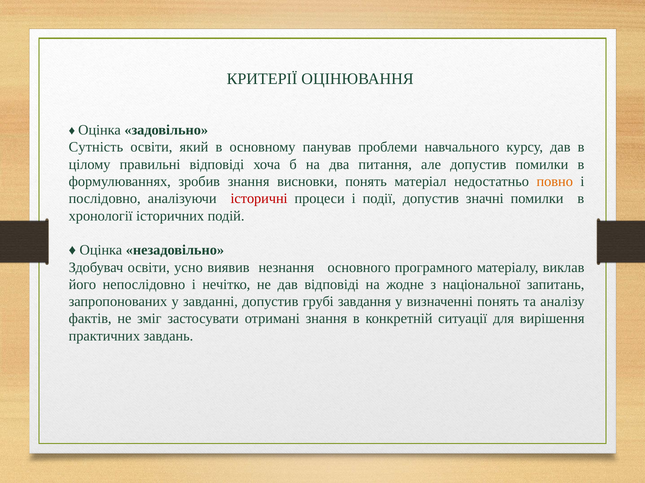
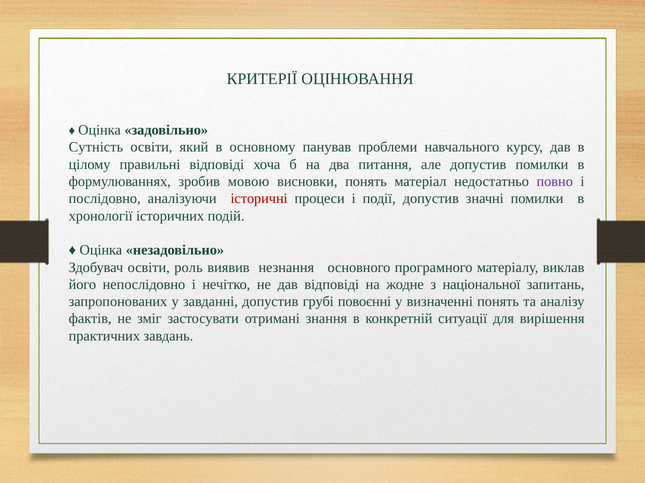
зробив знання: знання -> мовою (249, 182)
повно colour: orange -> purple (555, 182)
усно: усно -> роль (188, 268)
завдання: завдання -> повоєнні (365, 302)
